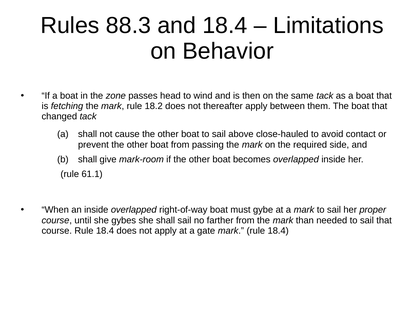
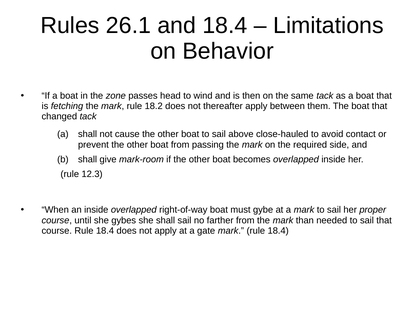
88.3: 88.3 -> 26.1 (128, 25)
61.1: 61.1 -> 12.3 (92, 174)
